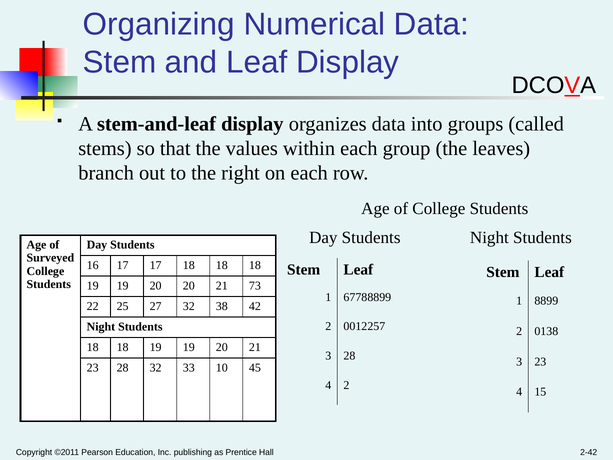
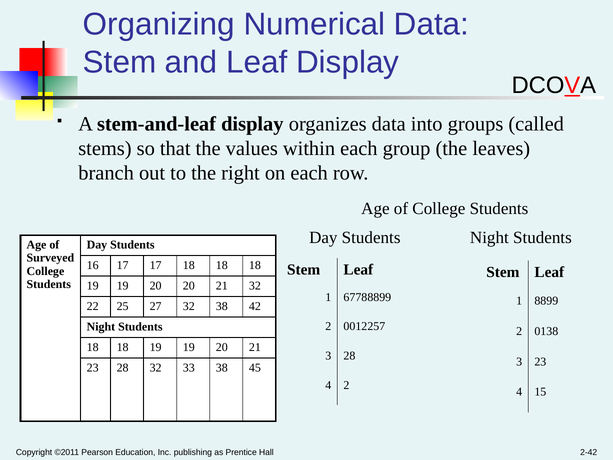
21 73: 73 -> 32 (255, 286)
33 10: 10 -> 38 (222, 368)
